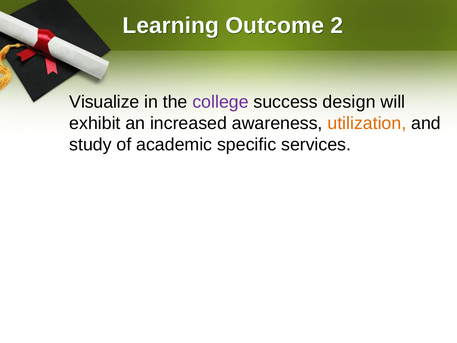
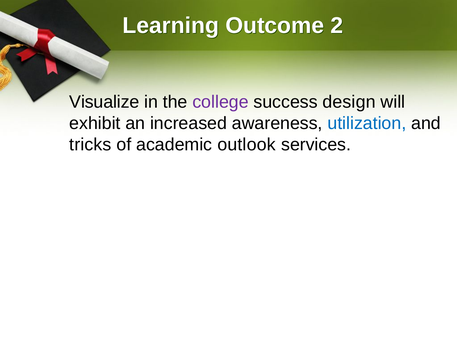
utilization colour: orange -> blue (367, 123)
study: study -> tricks (90, 144)
specific: specific -> outlook (247, 144)
